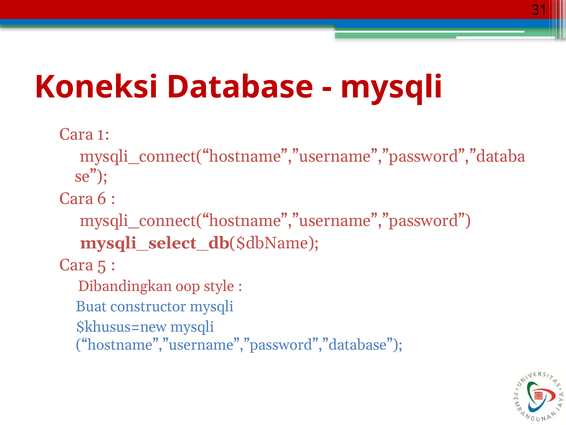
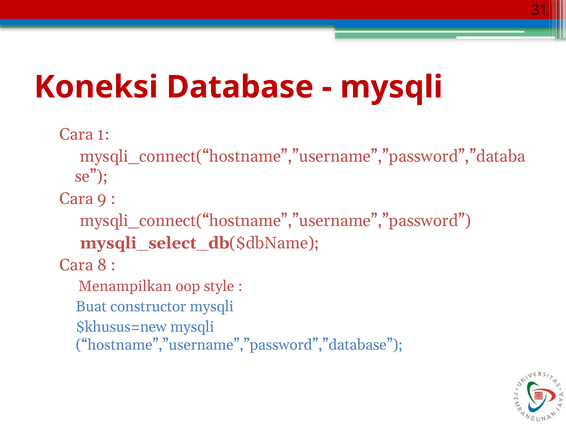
6: 6 -> 9 (102, 198)
5: 5 -> 8 (102, 265)
Dibandingkan: Dibandingkan -> Menampilkan (125, 286)
